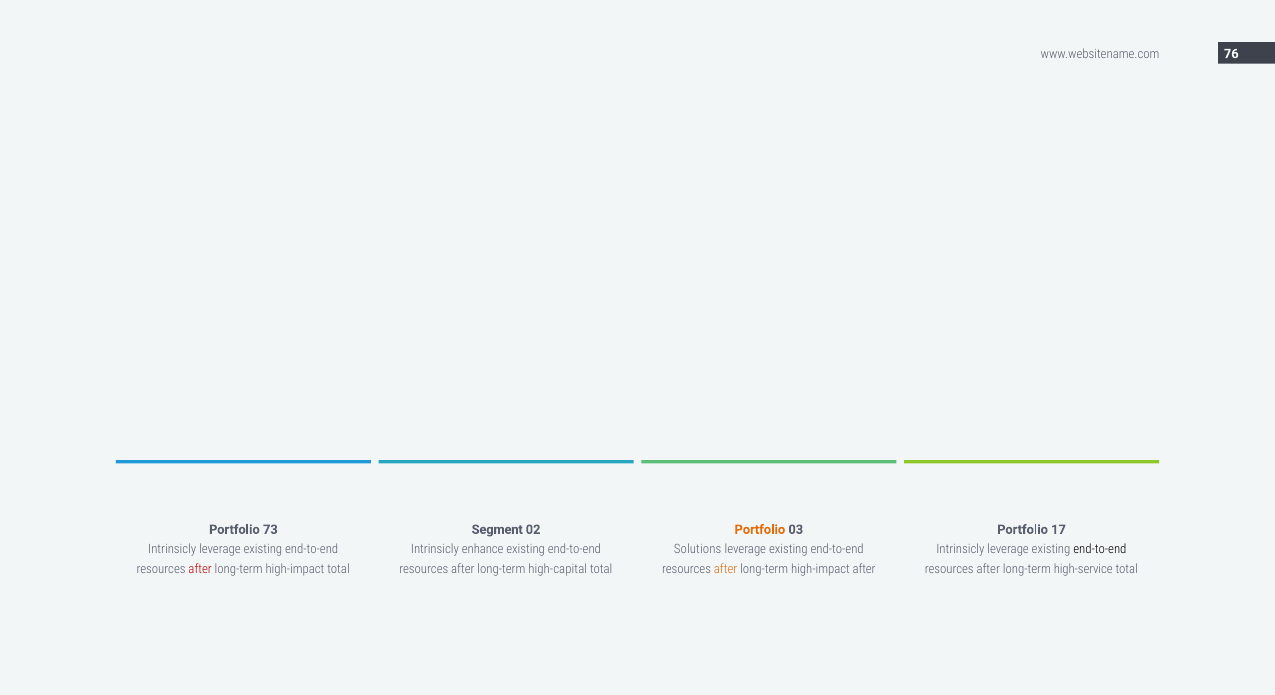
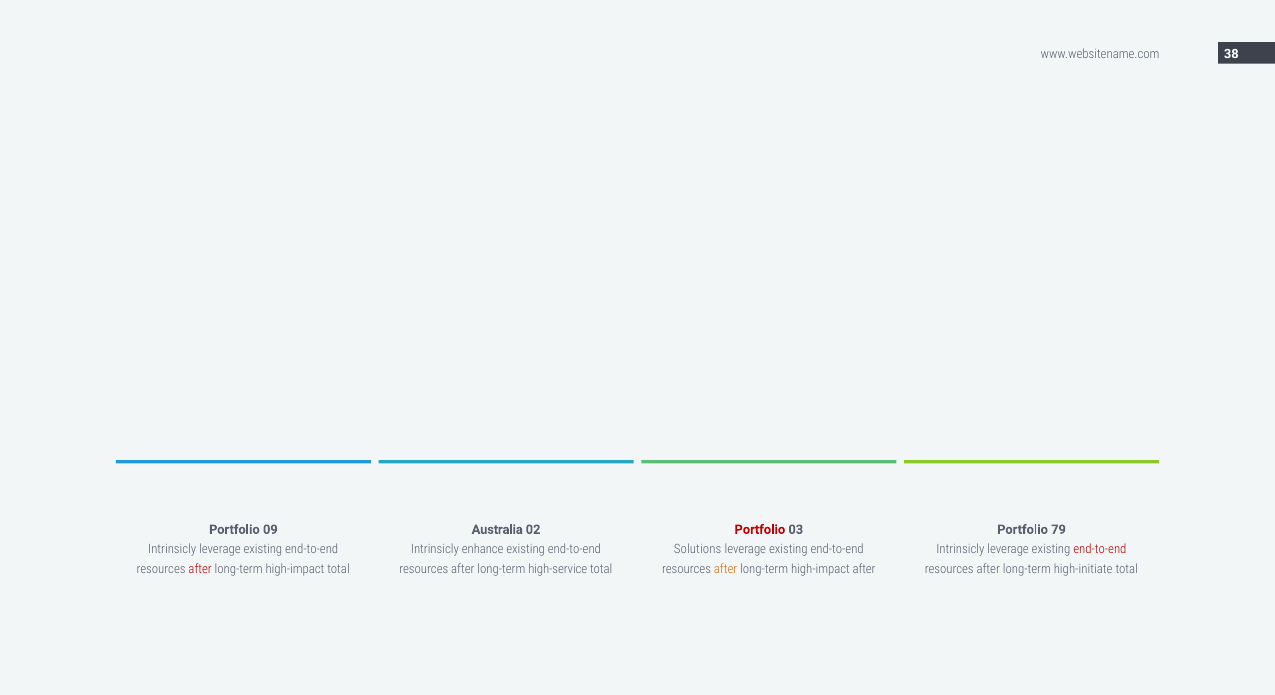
76: 76 -> 38 (1231, 54)
73: 73 -> 09 (270, 530)
Segment: Segment -> Australia (497, 530)
Portfolio colour: orange -> red (760, 530)
17: 17 -> 79 (1059, 530)
end-to-end colour: black -> red (1100, 550)
high-capital: high-capital -> high-service (558, 570)
high-service: high-service -> high-initiate (1083, 570)
